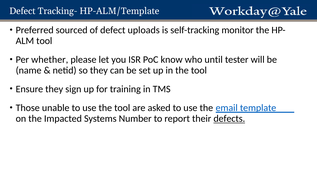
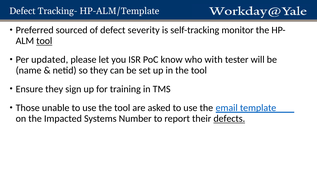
uploads: uploads -> severity (144, 30)
tool underline: none -> present (44, 41)
whether: whether -> updated (50, 59)
until: until -> with (214, 59)
